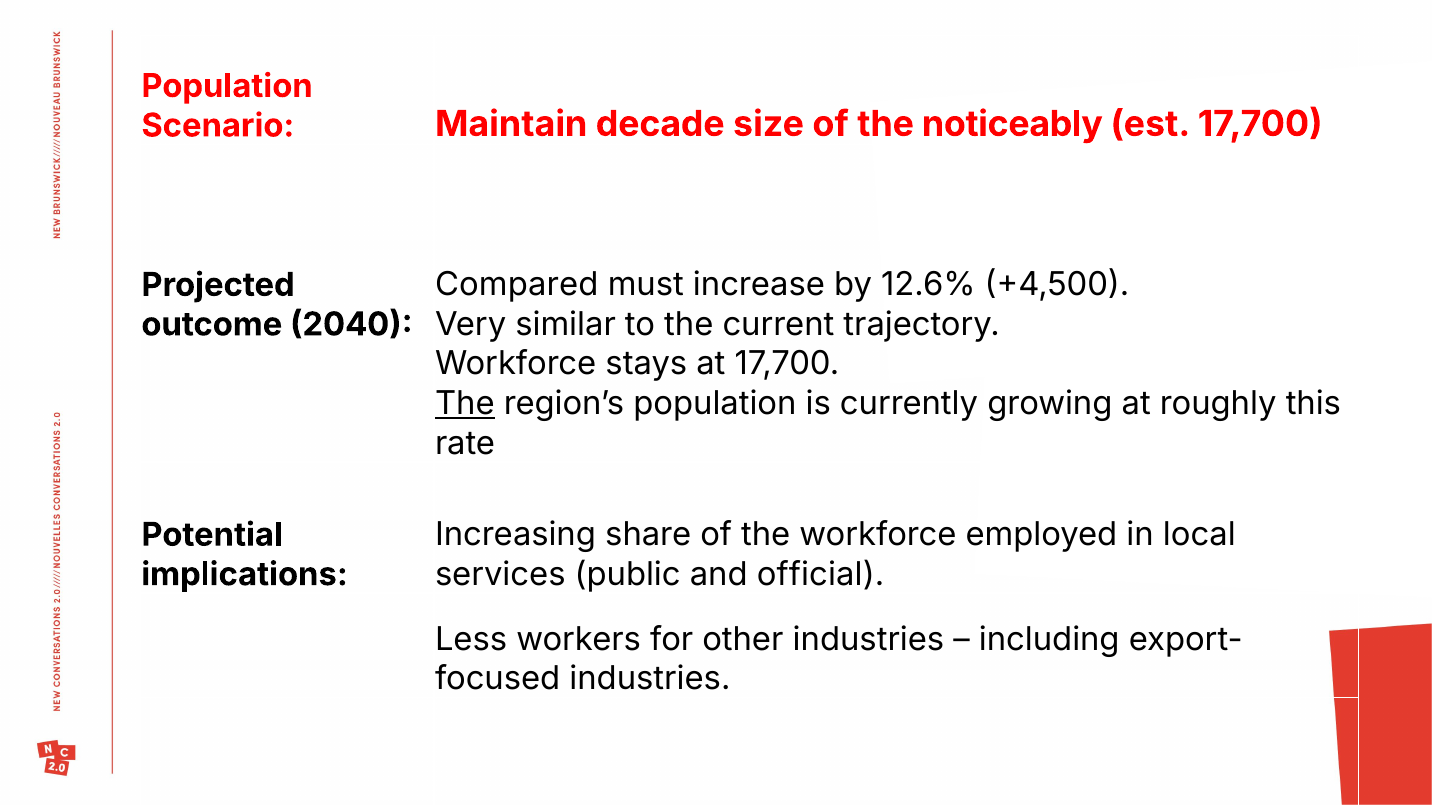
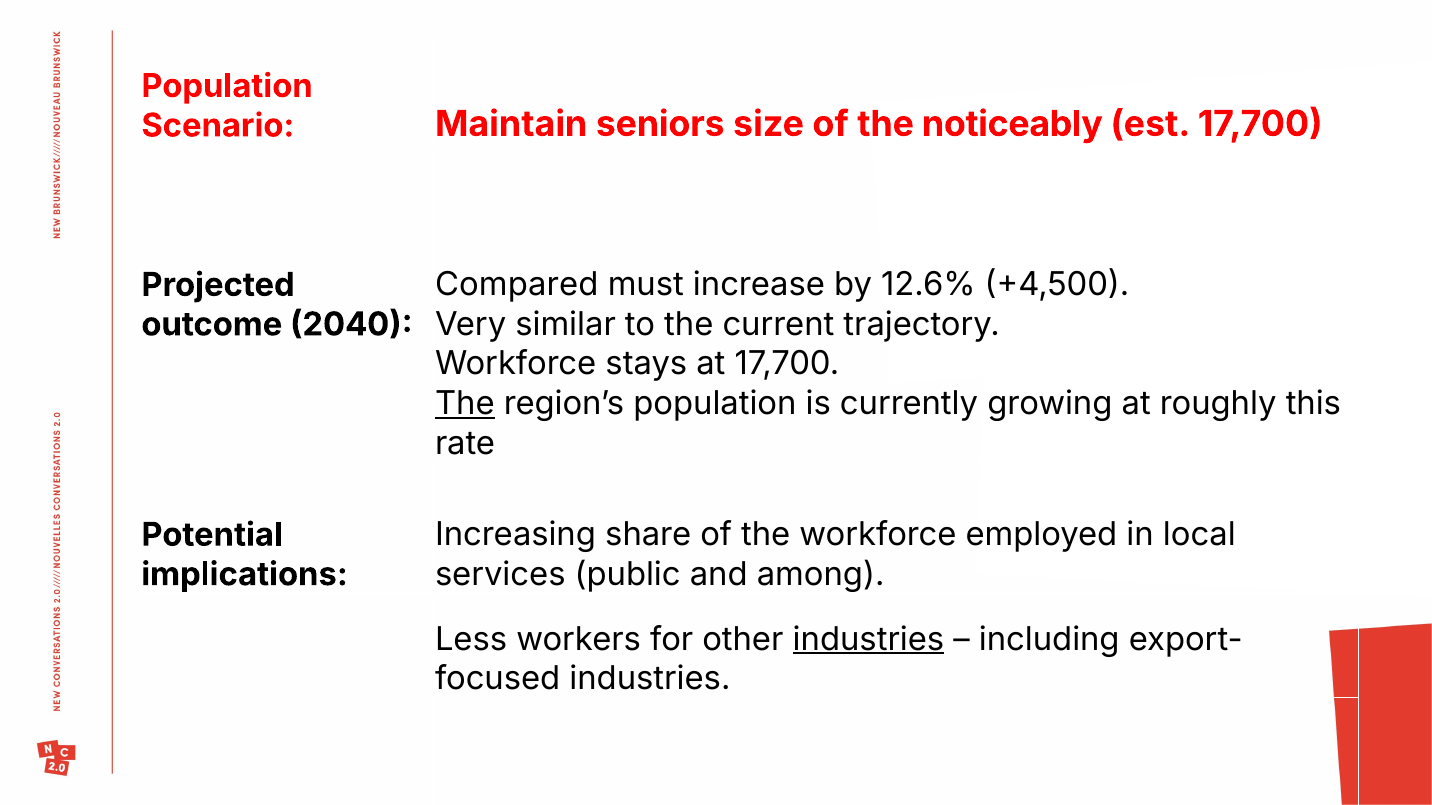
decade: decade -> seniors (660, 124)
official: official -> among (821, 575)
industries underline: none -> present (868, 640)
